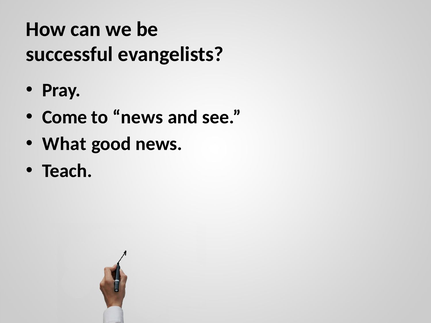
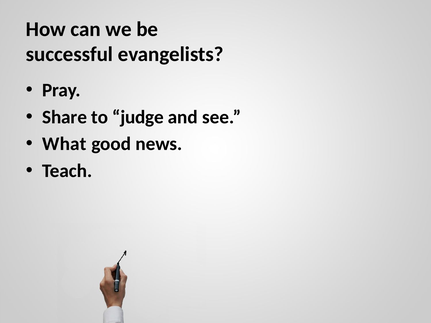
Come: Come -> Share (65, 117)
to news: news -> judge (138, 117)
